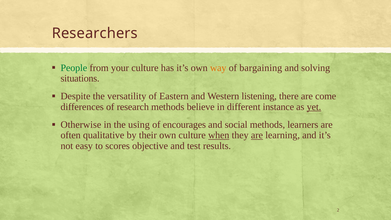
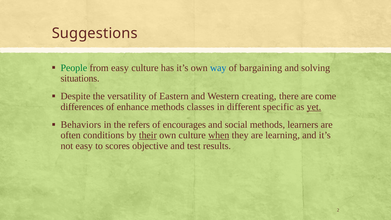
Researchers: Researchers -> Suggestions (95, 33)
from your: your -> easy (120, 68)
way colour: orange -> blue (218, 68)
listening: listening -> creating (259, 96)
research: research -> enhance (133, 107)
believe: believe -> classes (201, 107)
instance: instance -> specific (278, 107)
Otherwise: Otherwise -> Behaviors (81, 125)
using: using -> refers (139, 125)
qualitative: qualitative -> conditions (104, 135)
their underline: none -> present (148, 135)
are underline: present -> none (257, 135)
